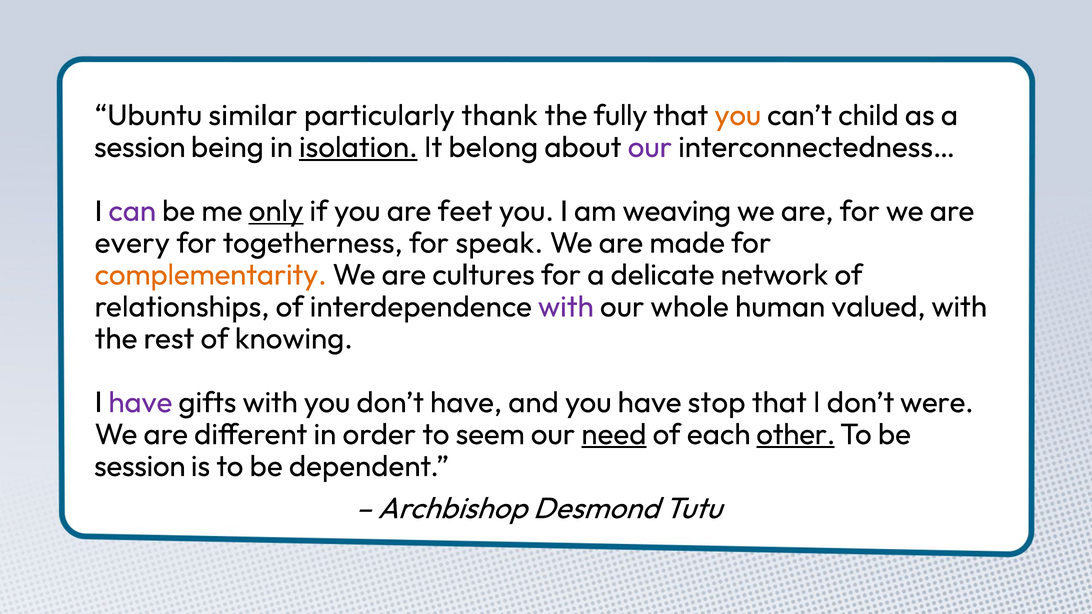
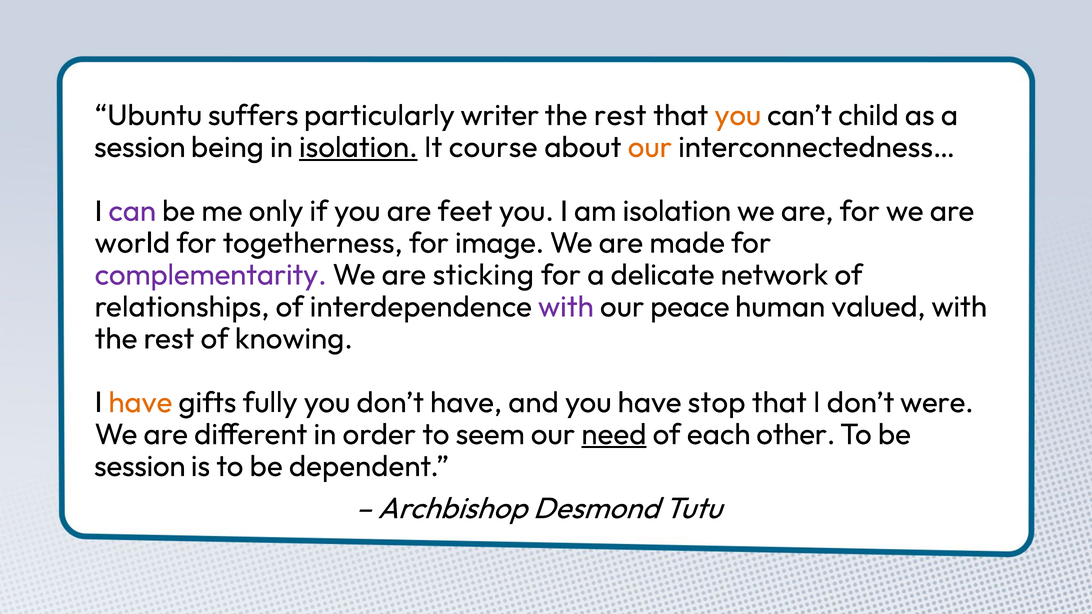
similar: similar -> suffers (253, 115)
thank: thank -> writer (500, 115)
fully: fully -> rest (620, 115)
belong: belong -> course (493, 147)
our colour: purple -> orange (650, 147)
only underline: present -> none (276, 211)
am weaving: weaving -> isolation (677, 211)
every: every -> world (132, 243)
speak: speak -> image (500, 243)
complementarity colour: orange -> purple (211, 275)
cultures: cultures -> sticking (483, 275)
whole: whole -> peace (690, 307)
have colour: purple -> orange (140, 403)
gifts with: with -> fully (270, 403)
other underline: present -> none (796, 435)
